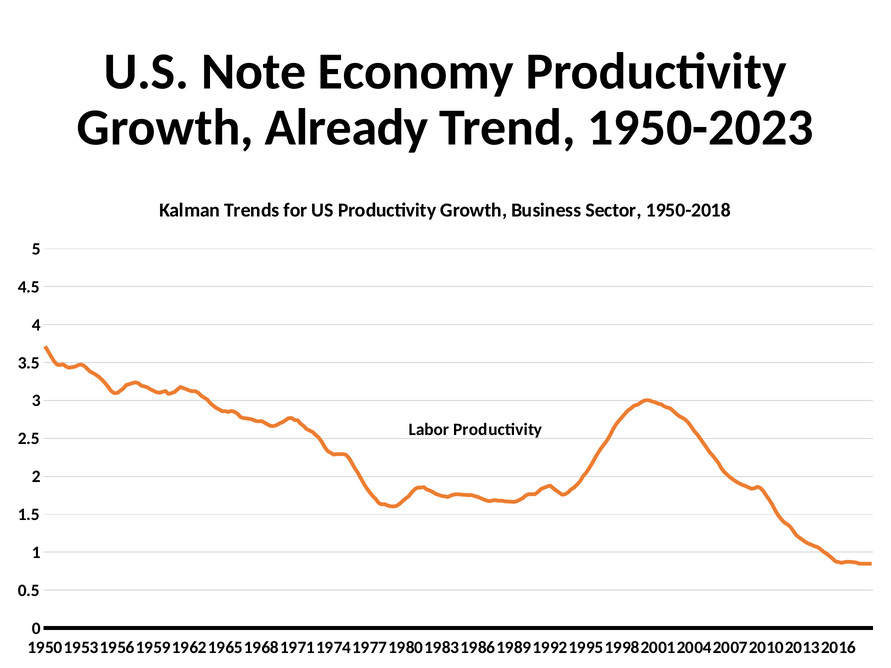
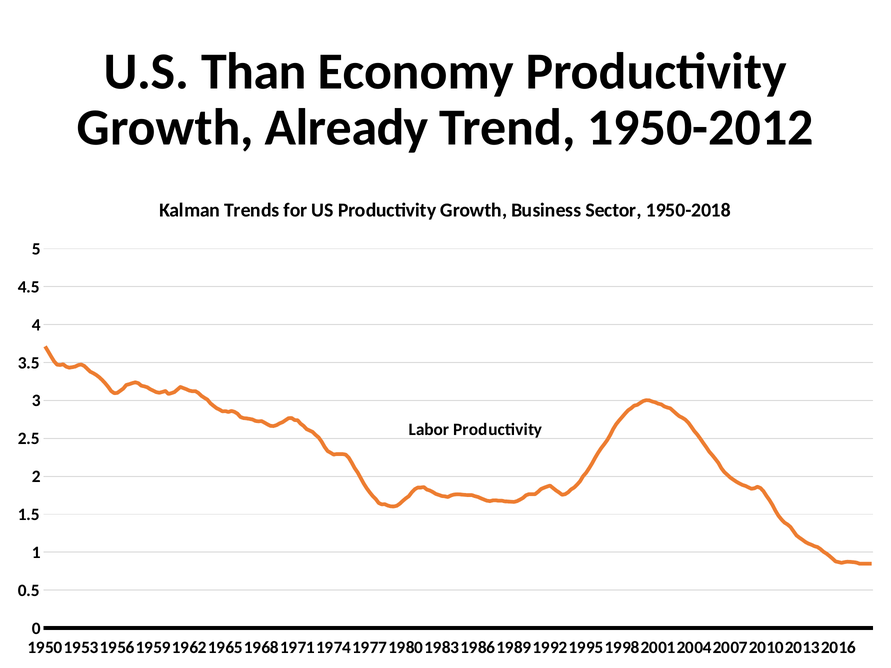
Note: Note -> Than (254, 72)
1950-2023: 1950-2023 -> 1950-2012 (700, 128)
